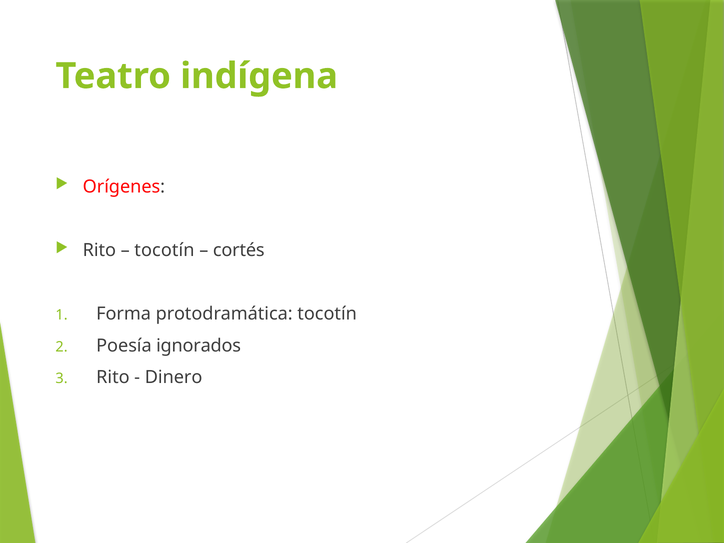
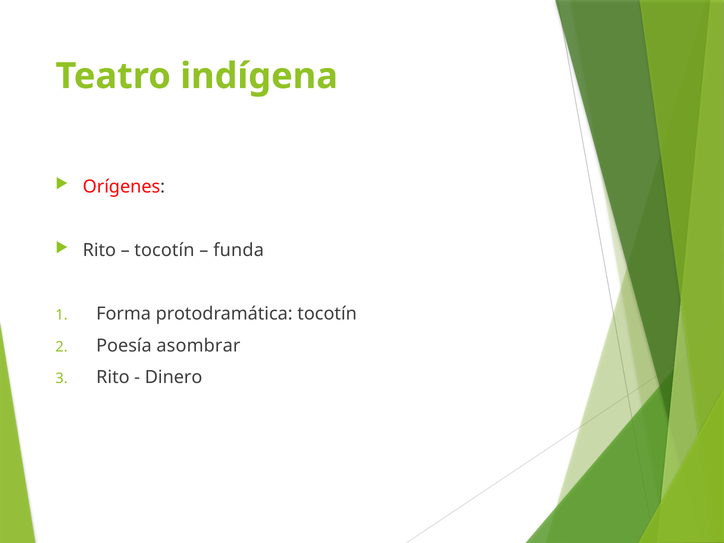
cortés: cortés -> funda (239, 250)
ignorados: ignorados -> asombrar (198, 346)
